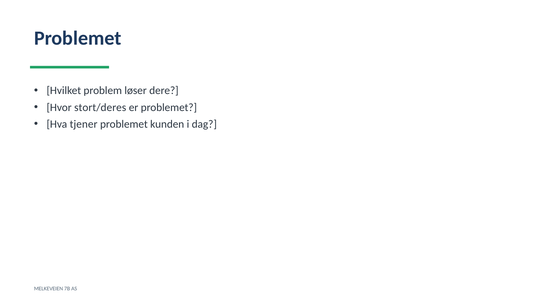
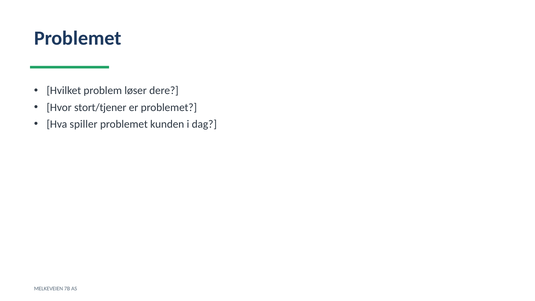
stort/deres: stort/deres -> stort/tjener (100, 107)
tjener: tjener -> spiller (84, 124)
